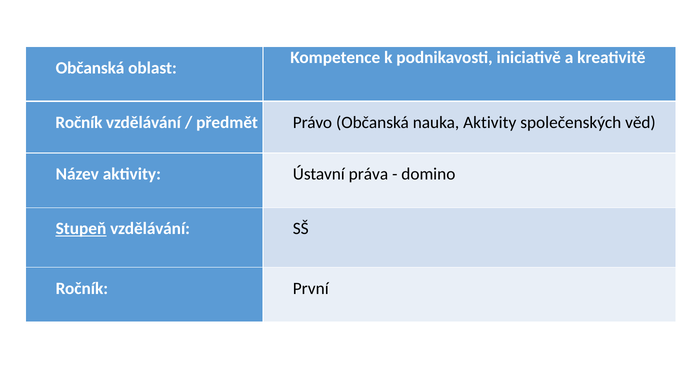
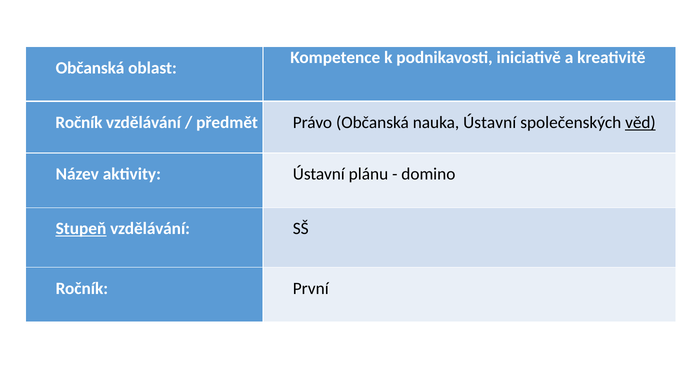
nauka Aktivity: Aktivity -> Ústavní (490, 123)
věd underline: none -> present (640, 123)
práva: práva -> plánu (368, 175)
